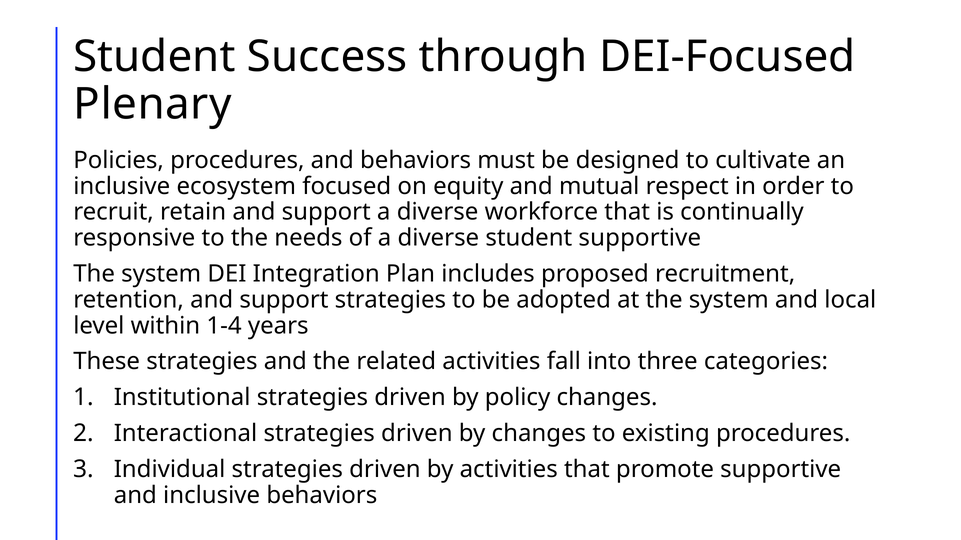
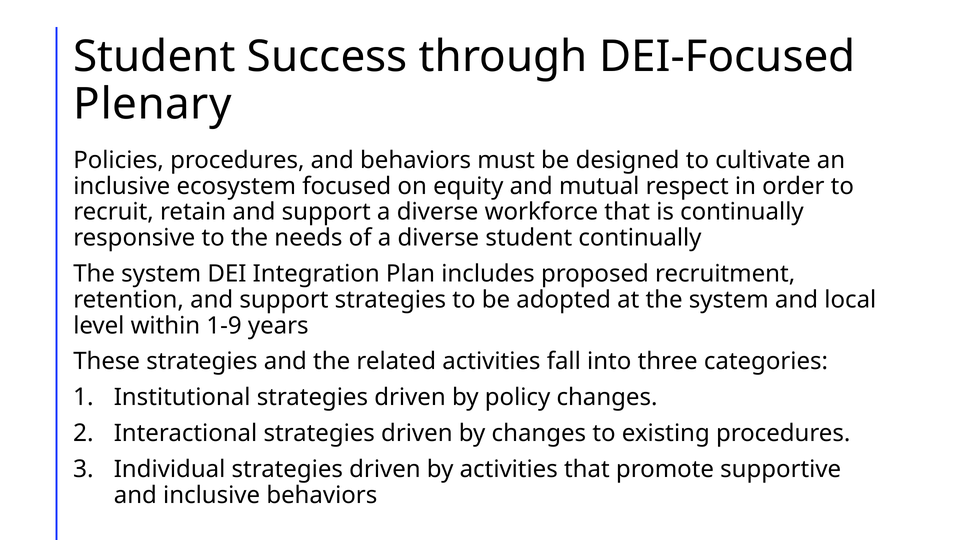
student supportive: supportive -> continually (640, 238)
1-4: 1-4 -> 1-9 (224, 326)
